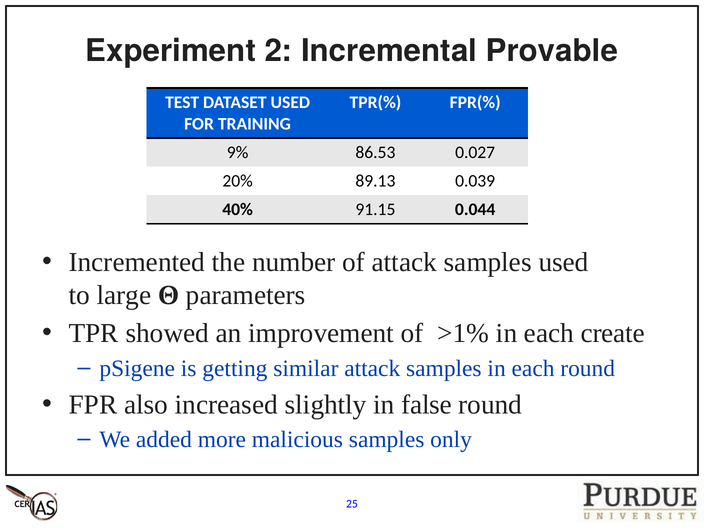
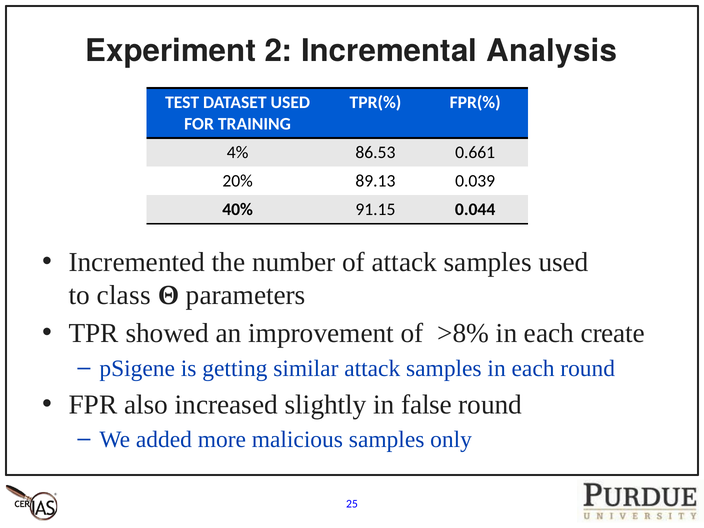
Provable: Provable -> Analysis (552, 51)
9%: 9% -> 4% (238, 153)
0.027: 0.027 -> 0.661 (475, 153)
large: large -> class (124, 295)
>1%: >1% -> >8% (463, 333)
